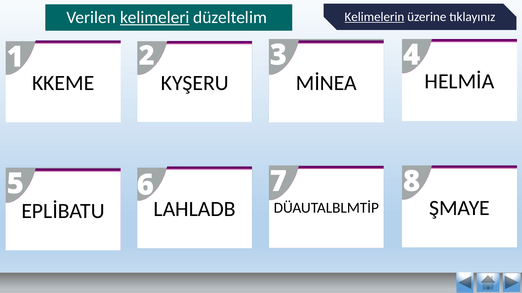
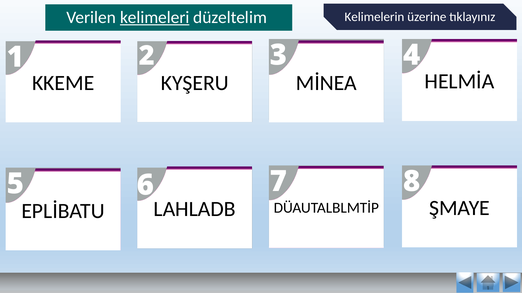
Kelimelerin underline: present -> none (374, 17)
